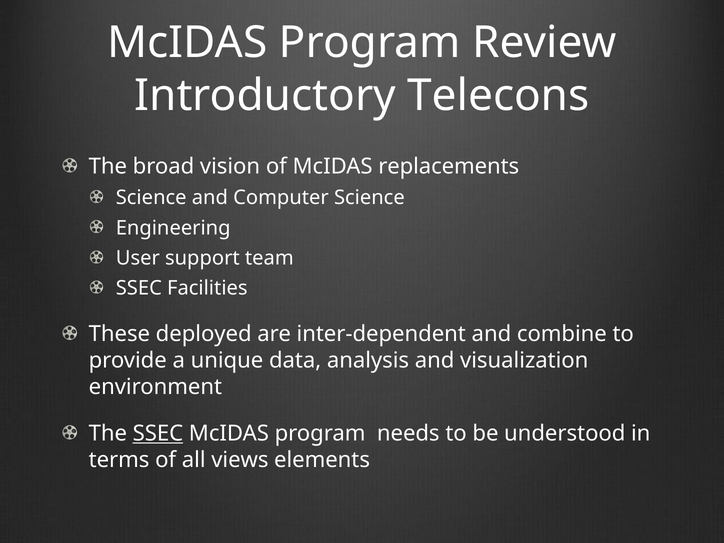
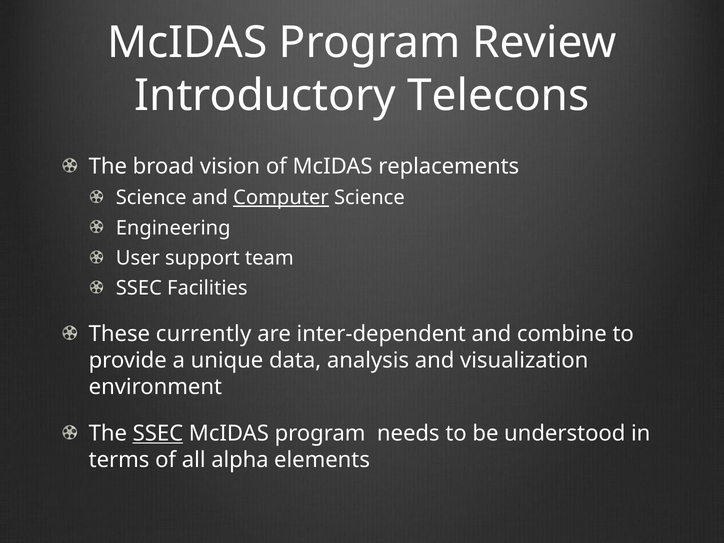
Computer underline: none -> present (281, 198)
deployed: deployed -> currently (204, 334)
views: views -> alpha (240, 460)
